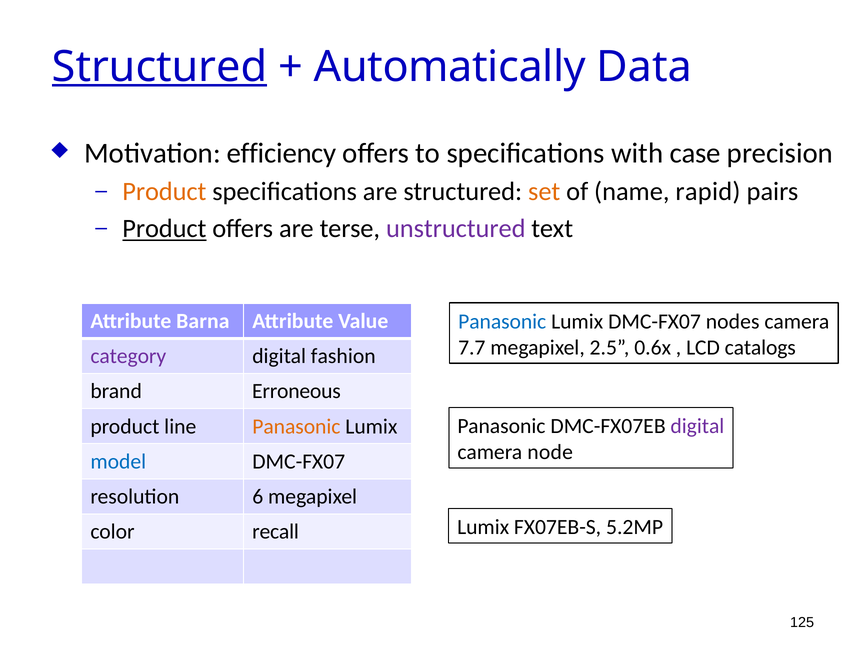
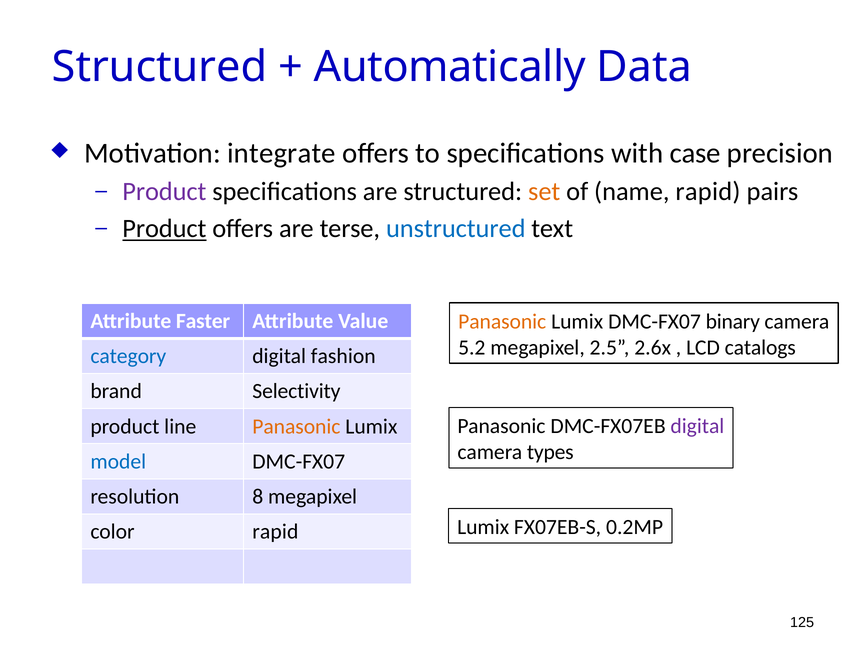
Structured underline: present -> none (160, 67)
efficiency: efficiency -> integrate (281, 154)
Product colour: orange -> purple (164, 192)
unstructured colour: purple -> blue (456, 229)
Barna: Barna -> Faster (203, 321)
Panasonic colour: blue -> orange (502, 322)
nodes: nodes -> binary (733, 322)
7.7: 7.7 -> 5.2 (472, 348)
0.6x: 0.6x -> 2.6x (653, 348)
category colour: purple -> blue (128, 357)
Erroneous: Erroneous -> Selectivity (296, 392)
node: node -> types (550, 453)
6: 6 -> 8 (258, 497)
5.2MP: 5.2MP -> 0.2MP (635, 528)
color recall: recall -> rapid (275, 532)
